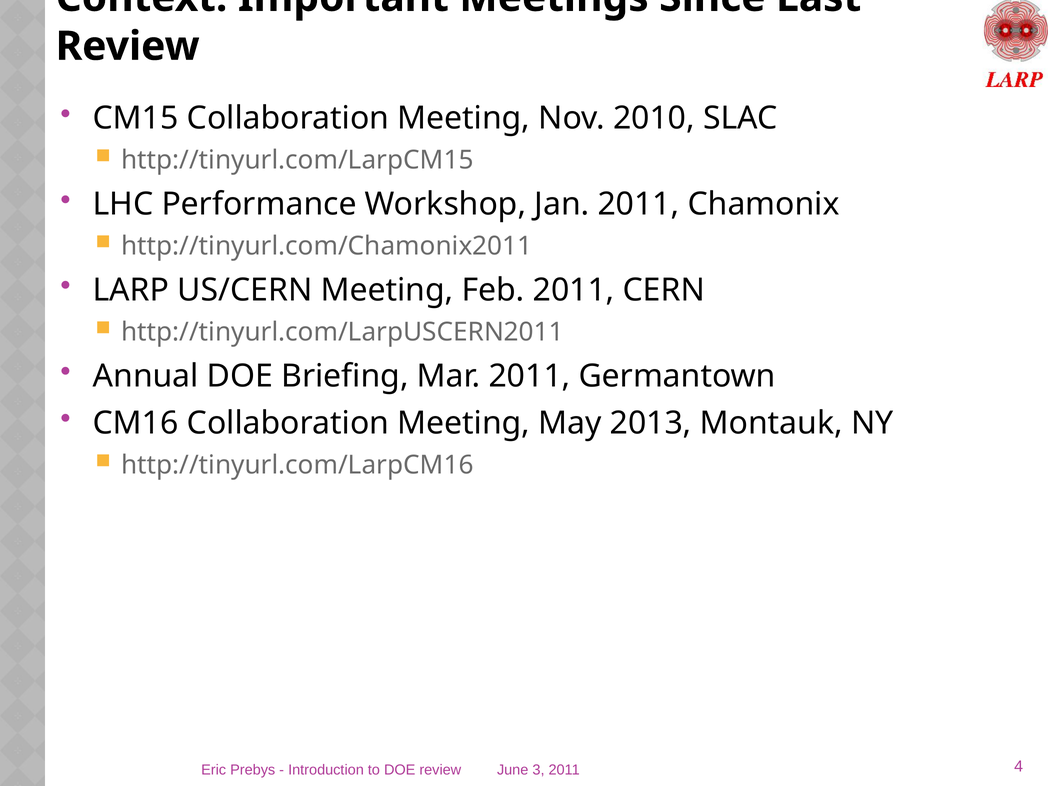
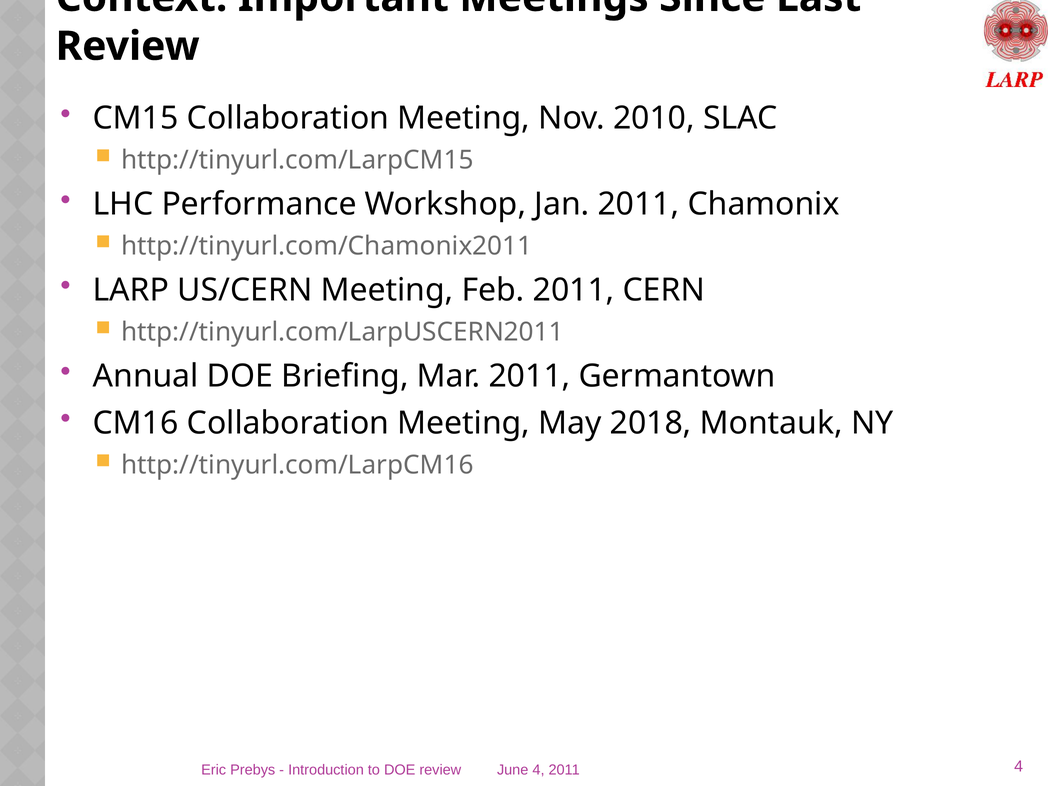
2013: 2013 -> 2018 (651, 423)
June 3: 3 -> 4 (539, 770)
